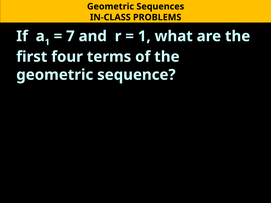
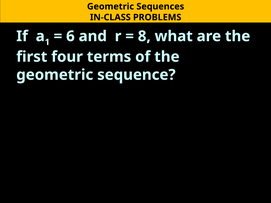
7: 7 -> 6 (70, 36)
1: 1 -> 8 (144, 36)
